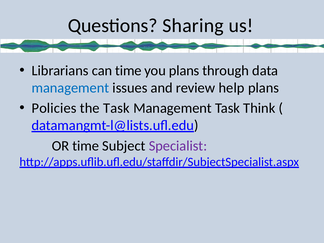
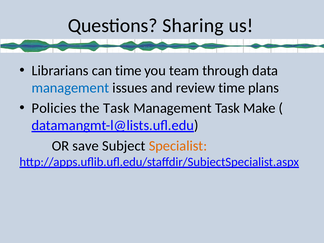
you plans: plans -> team (184, 71)
review help: help -> time (232, 88)
Think: Think -> Make (259, 108)
OR time: time -> save (86, 146)
Specialist colour: purple -> orange (178, 146)
